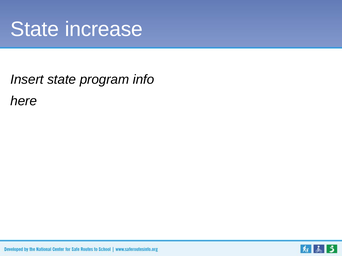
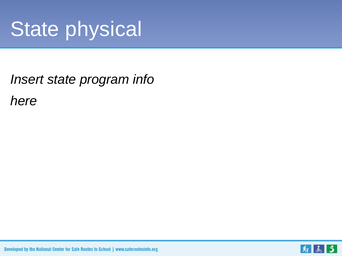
increase: increase -> physical (104, 29)
